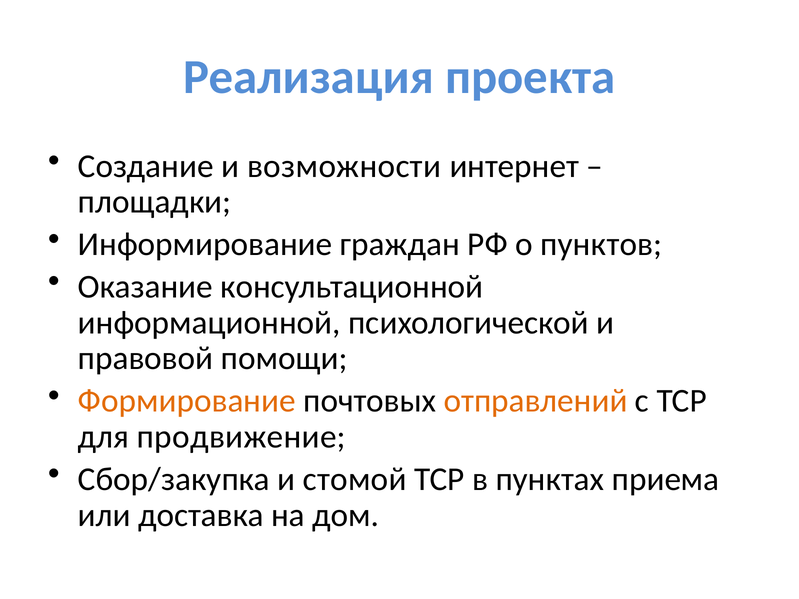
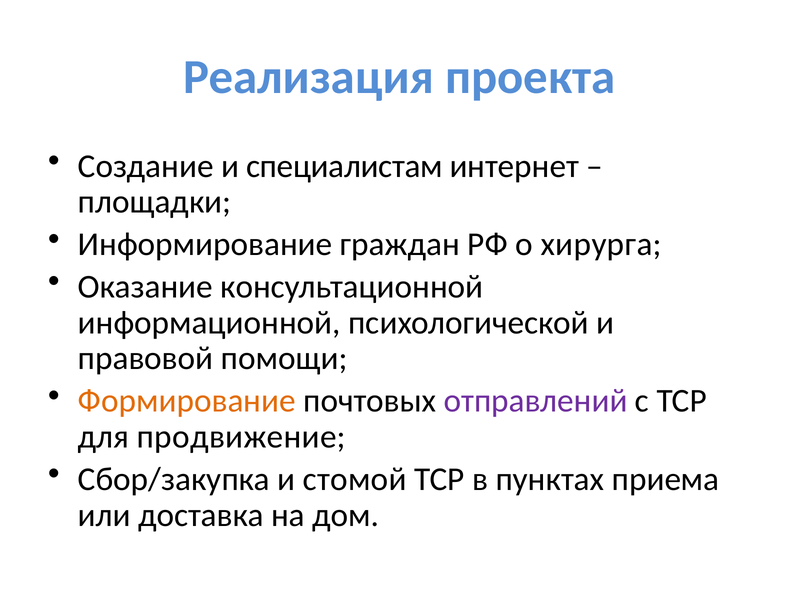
возможности: возможности -> специалистам (344, 166)
пунктов: пунктов -> хирурга (601, 244)
отправлений colour: orange -> purple (536, 401)
